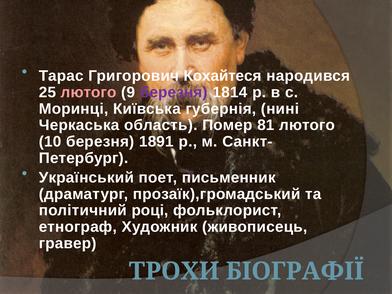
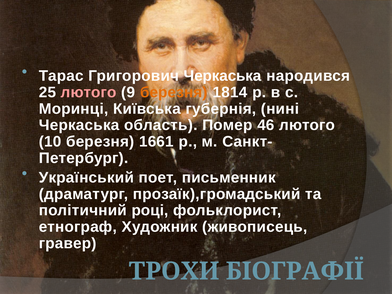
Григорович Кохайтеся: Кохайтеся -> Черкаська (223, 76)
березня colour: purple -> orange (174, 92)
81: 81 -> 46 (266, 125)
1891: 1891 -> 1661 (156, 142)
